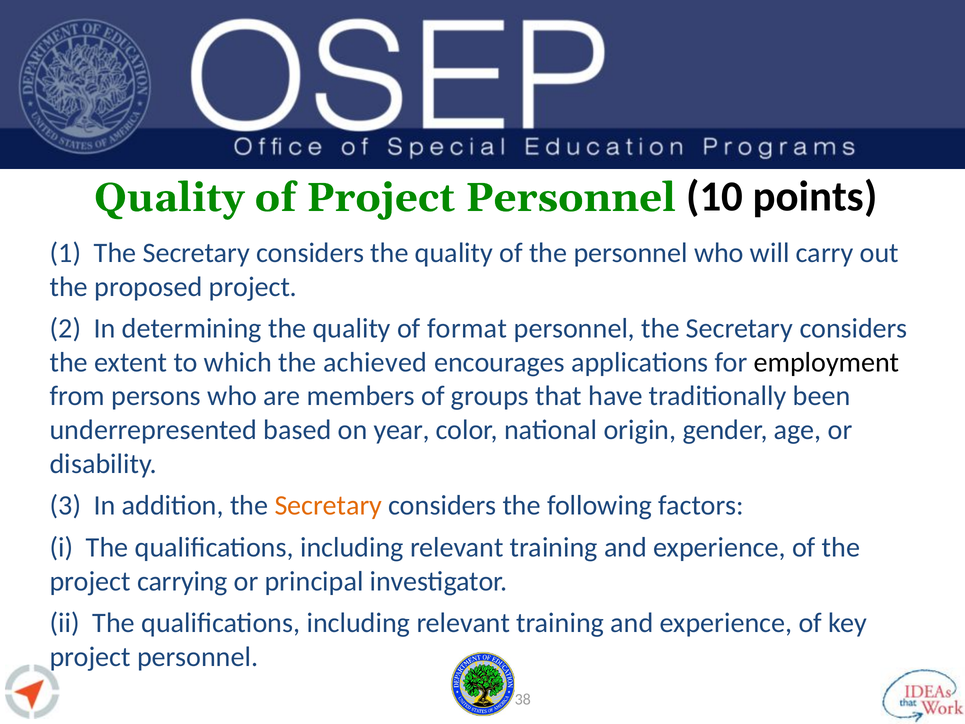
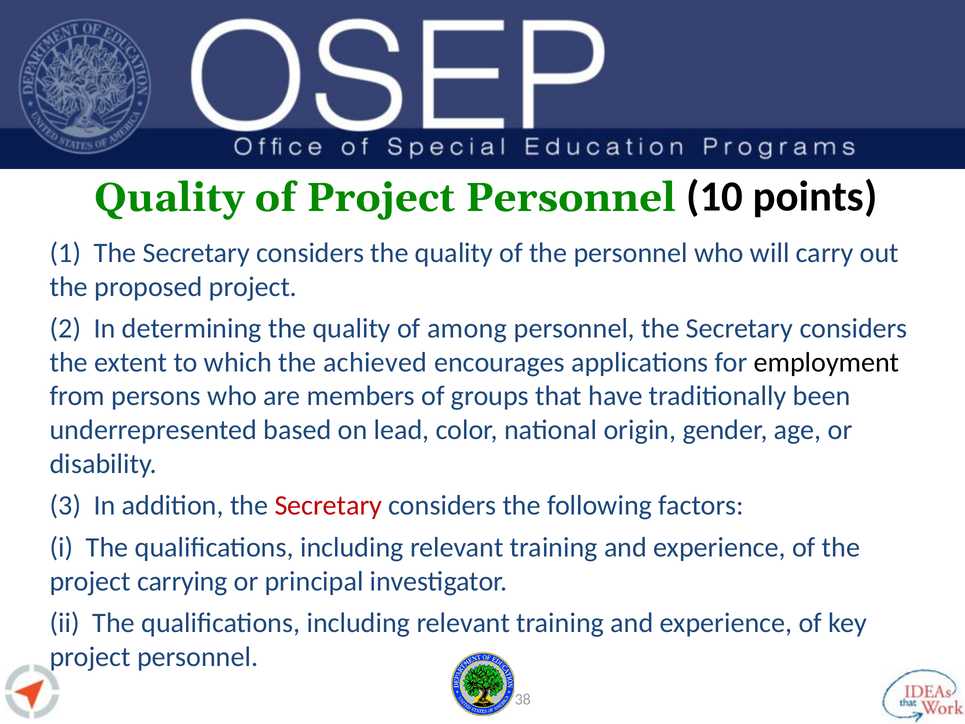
format: format -> among (467, 328)
year: year -> lead (402, 430)
Secretary colour: orange -> red (328, 505)
